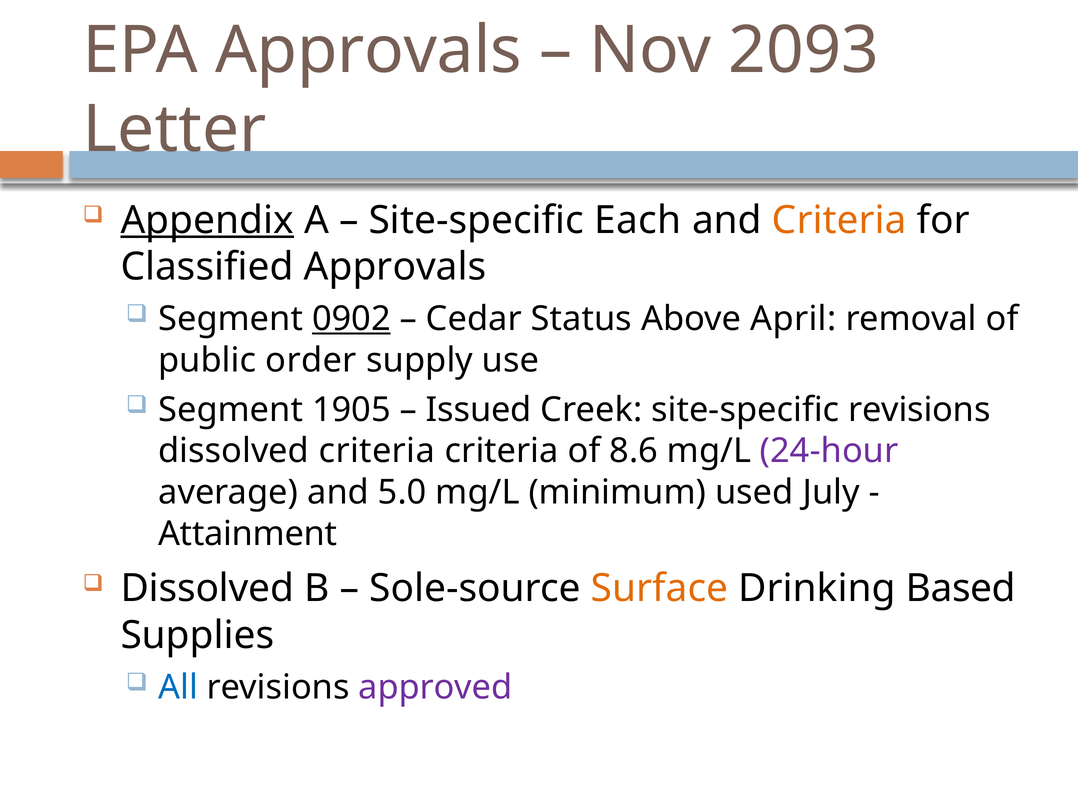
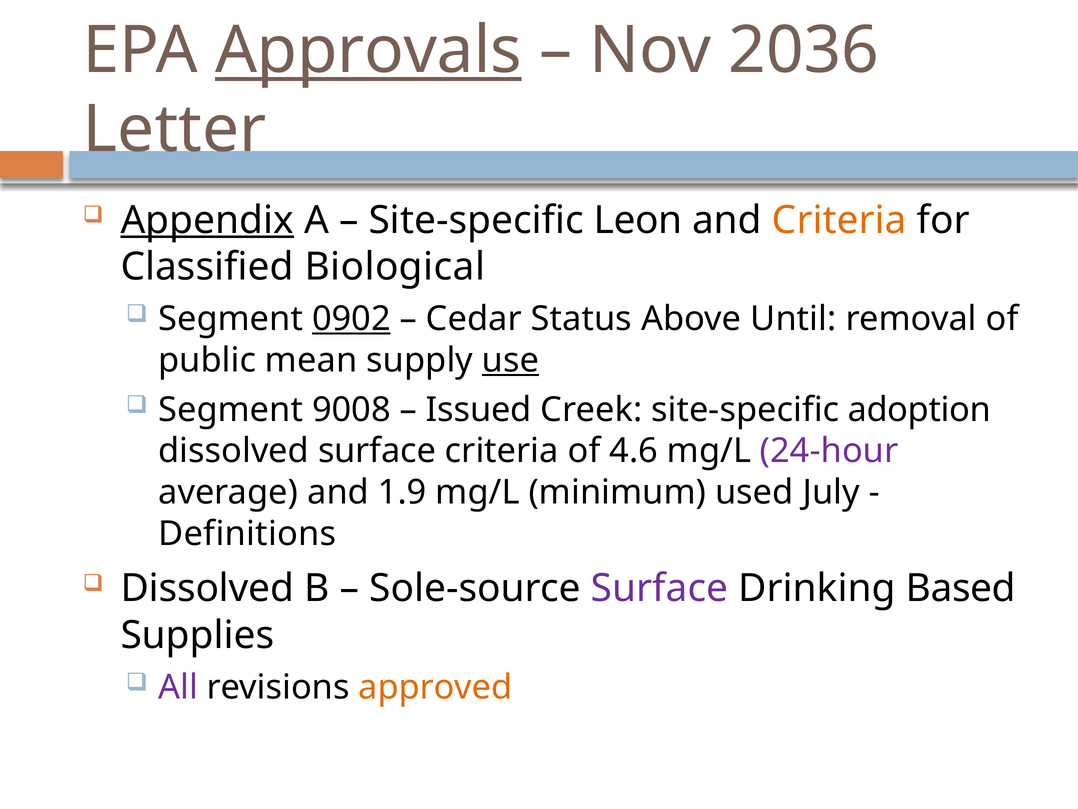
Approvals underline: none -> present (368, 50)
2093: 2093 -> 2036 (804, 50)
Each: Each -> Leon (638, 220)
Classified Approvals: Approvals -> Biological (395, 267)
April: April -> Until (793, 319)
order: order -> mean (311, 360)
use underline: none -> present (511, 360)
1905: 1905 -> 9008 (351, 409)
site-specific revisions: revisions -> adoption (919, 409)
dissolved criteria: criteria -> surface (377, 451)
8.6: 8.6 -> 4.6 (634, 451)
5.0: 5.0 -> 1.9 (402, 492)
Attainment: Attainment -> Definitions (247, 533)
Surface colour: orange -> purple (660, 588)
All colour: blue -> purple (178, 687)
approved colour: purple -> orange (435, 687)
